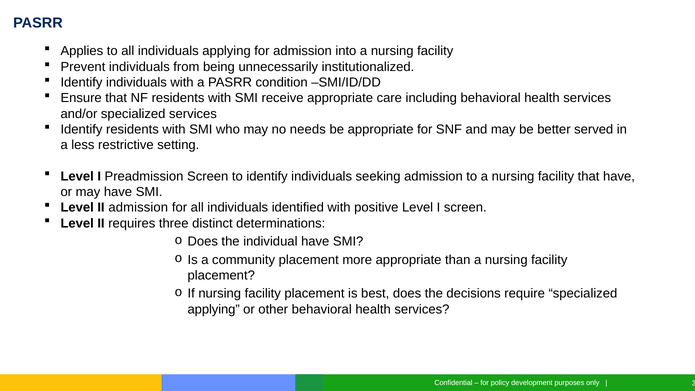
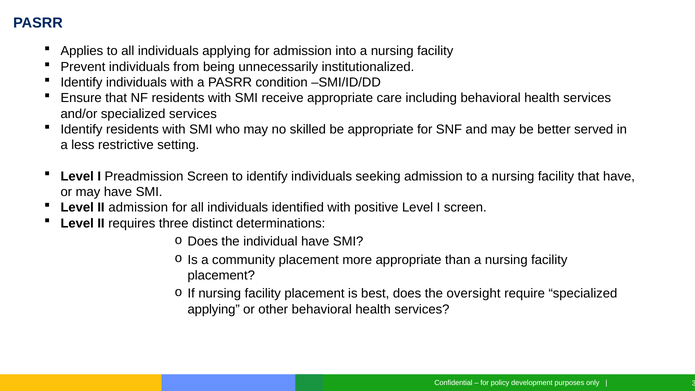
needs: needs -> skilled (308, 129)
decisions: decisions -> oversight (474, 294)
